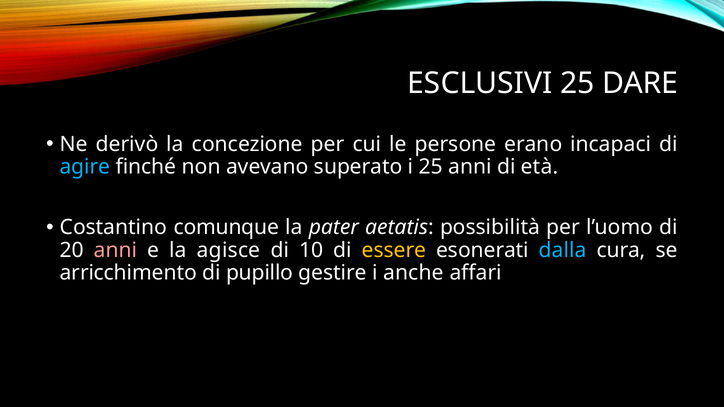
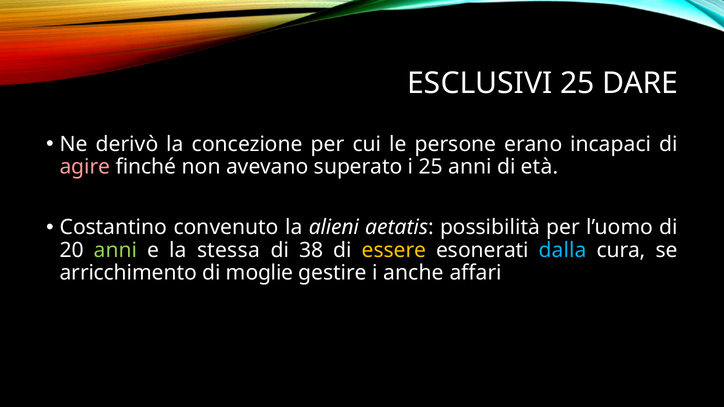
agire colour: light blue -> pink (85, 167)
comunque: comunque -> convenuto (226, 228)
pater: pater -> alieni (334, 228)
anni colour: pink -> light green (116, 250)
agisce: agisce -> stessa (229, 250)
10: 10 -> 38 (311, 250)
pupillo: pupillo -> moglie (260, 273)
